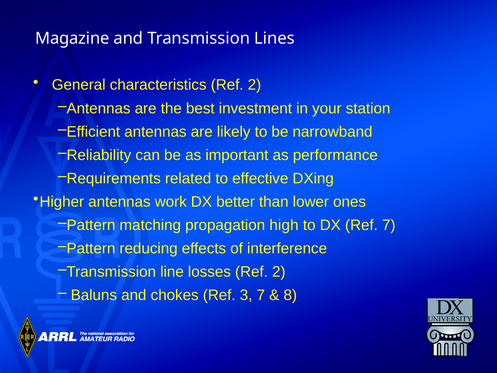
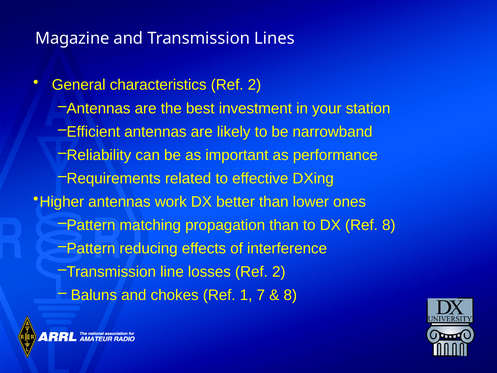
propagation high: high -> than (284, 225)
Ref 7: 7 -> 8 (389, 225)
3: 3 -> 1 (246, 295)
